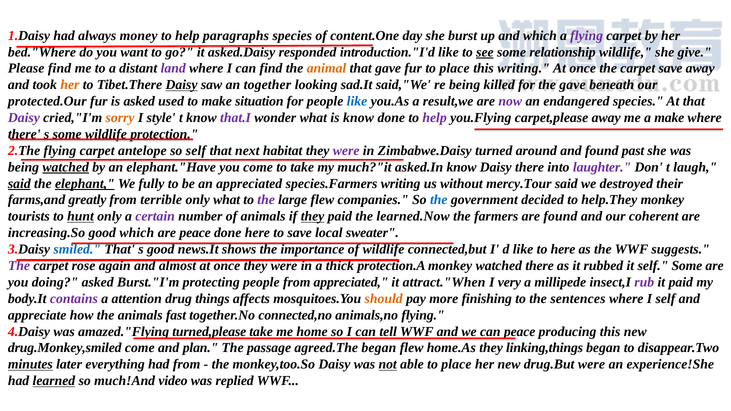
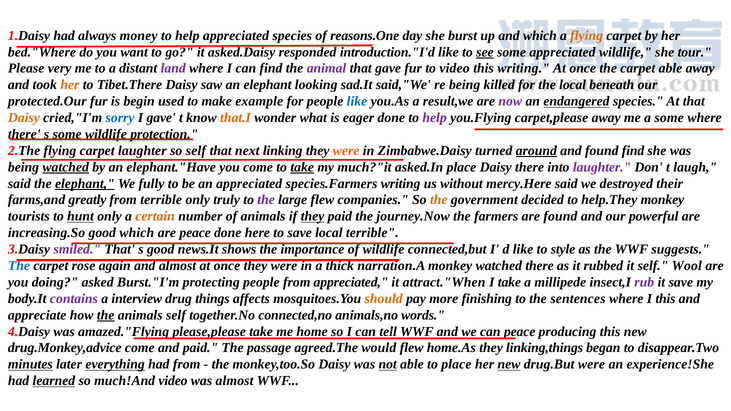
help paragraphs: paragraphs -> appreciated (236, 36)
content.One: content.One -> reasons.One (365, 36)
flying colour: purple -> orange (587, 36)
some relationship: relationship -> appreciated (562, 52)
give: give -> tour (695, 52)
Please find: find -> very (60, 68)
animal colour: orange -> purple (327, 68)
fur to place: place -> video (455, 68)
carpet save: save -> able (670, 68)
Daisy underline: present -> none (182, 85)
an together: together -> elephant (268, 85)
the gave: gave -> local (573, 85)
is asked: asked -> begin (139, 101)
situation: situation -> example (259, 101)
endangered underline: none -> present (576, 101)
Daisy colour: purple -> orange (24, 118)
sorry colour: orange -> blue (120, 118)
I style: style -> gave (161, 118)
that.I colour: purple -> orange (236, 118)
is know: know -> eager (359, 118)
a make: make -> some (669, 118)
carpet antelope: antelope -> laughter (142, 151)
habitat: habitat -> linking (283, 151)
were colour: purple -> orange (346, 151)
around underline: none -> present (536, 151)
found past: past -> find (633, 151)
take underline: none -> present (302, 167)
asked.In know: know -> place (461, 167)
said underline: present -> none (19, 184)
mercy.Tour: mercy.Tour -> mercy.Here (519, 184)
only what: what -> truly (227, 200)
the colour: blue -> orange (439, 200)
certain colour: purple -> orange (155, 217)
learned.Now: learned.Now -> journey.Now (413, 217)
coherent: coherent -> powerful (654, 217)
local sweater: sweater -> terrible (372, 233)
smiled colour: blue -> purple (77, 249)
to here: here -> style (563, 249)
The colour: purple -> blue (19, 266)
protection.A: protection.A -> narration.A (391, 266)
self Some: Some -> Wool (687, 266)
I very: very -> take (509, 282)
it paid: paid -> save (681, 282)
attention: attention -> interview (137, 299)
I self: self -> this (666, 299)
the underline: none -> present (106, 315)
animals fast: fast -> self (176, 315)
animals,no flying: flying -> words (423, 315)
turned,please: turned,please -> please,please (209, 332)
drug.Monkey,smiled: drug.Monkey,smiled -> drug.Monkey,advice (65, 348)
and plan: plan -> paid (200, 348)
agreed.The began: began -> would (379, 348)
everything underline: none -> present (115, 365)
new underline: none -> present (509, 365)
was replied: replied -> almost (235, 381)
